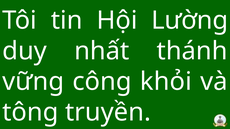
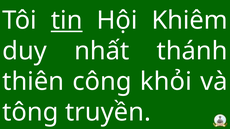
tin underline: none -> present (67, 20)
Lường: Lường -> Khiêm (190, 20)
vững: vững -> thiên (33, 82)
